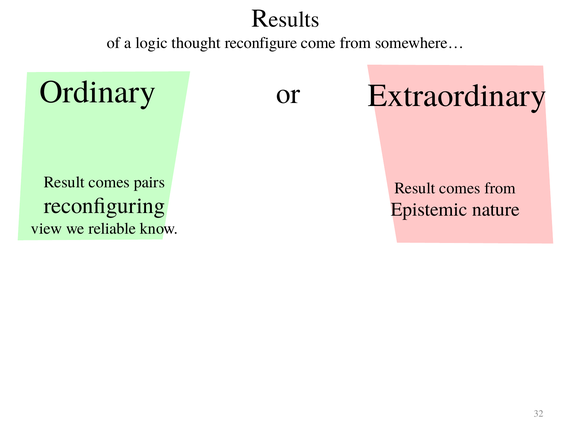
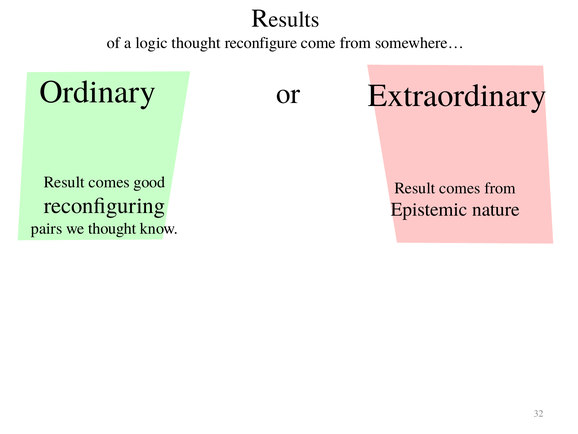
pairs: pairs -> good (149, 182)
view: view -> pairs (47, 228)
we reliable: reliable -> thought (112, 228)
